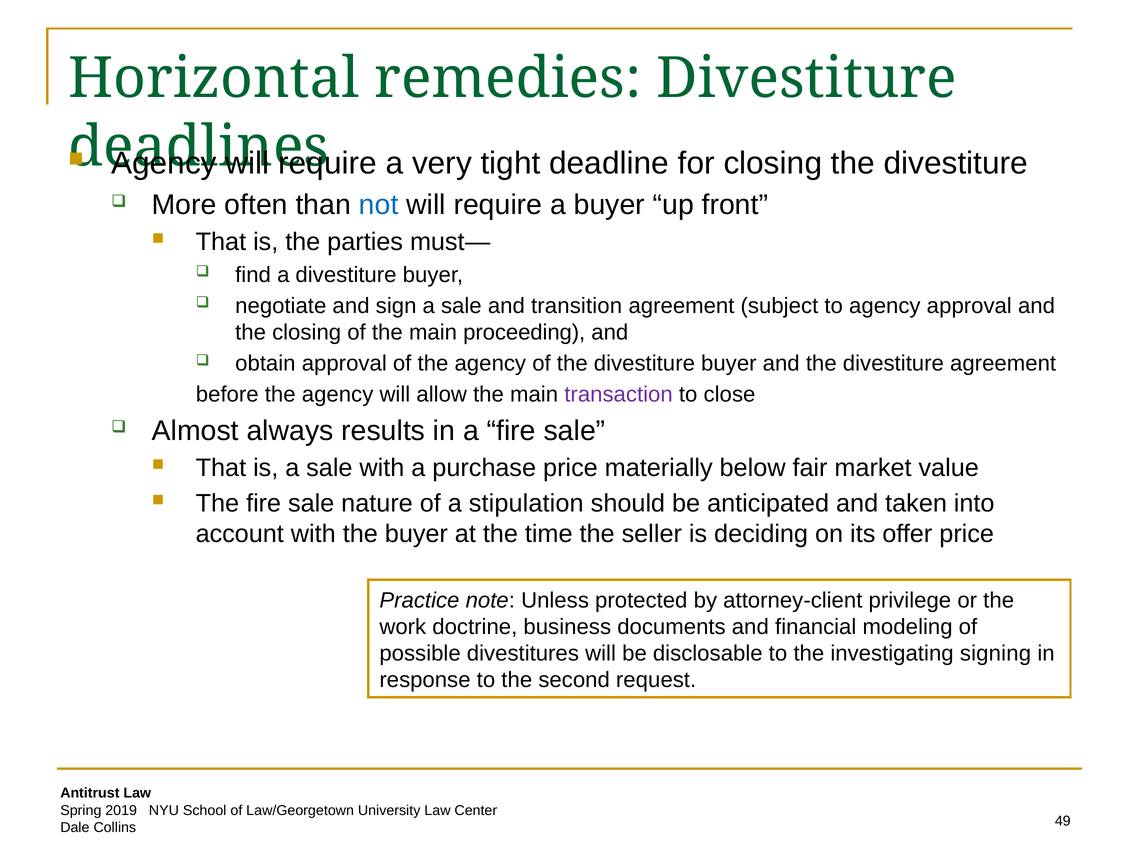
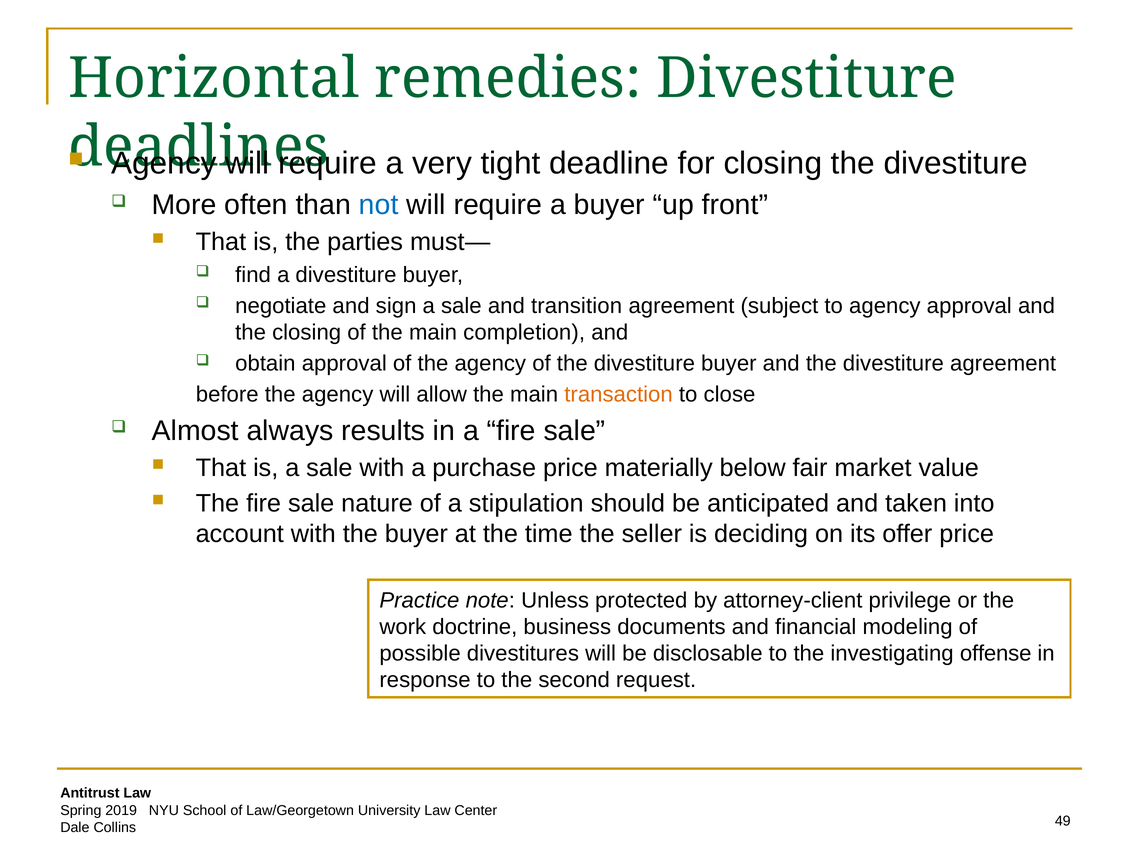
proceeding: proceeding -> completion (524, 333)
transaction colour: purple -> orange (619, 395)
signing: signing -> offense (996, 654)
